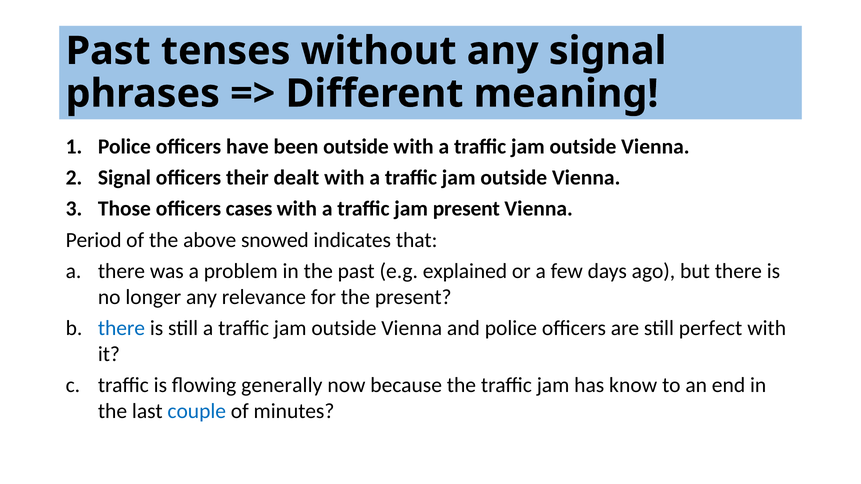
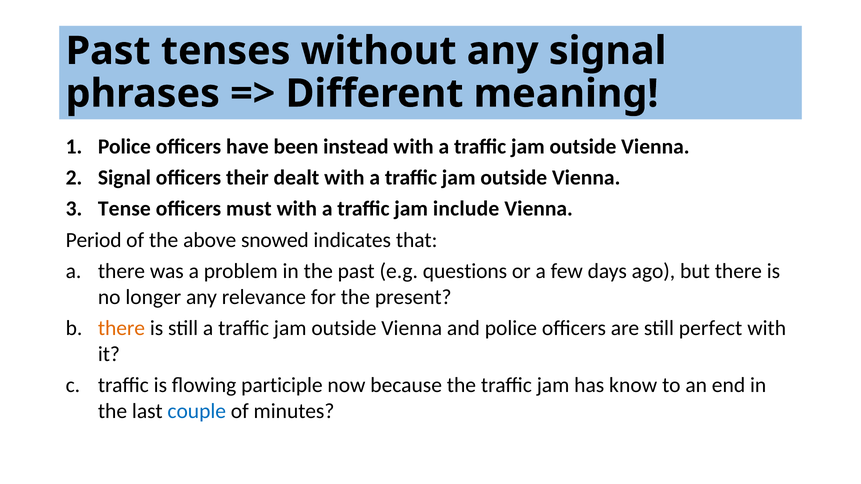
been outside: outside -> instead (356, 147)
Those: Those -> Tense (124, 209)
cases: cases -> must (249, 209)
jam present: present -> include (466, 209)
explained: explained -> questions (465, 271)
there colour: blue -> orange (121, 329)
generally: generally -> participle (282, 386)
